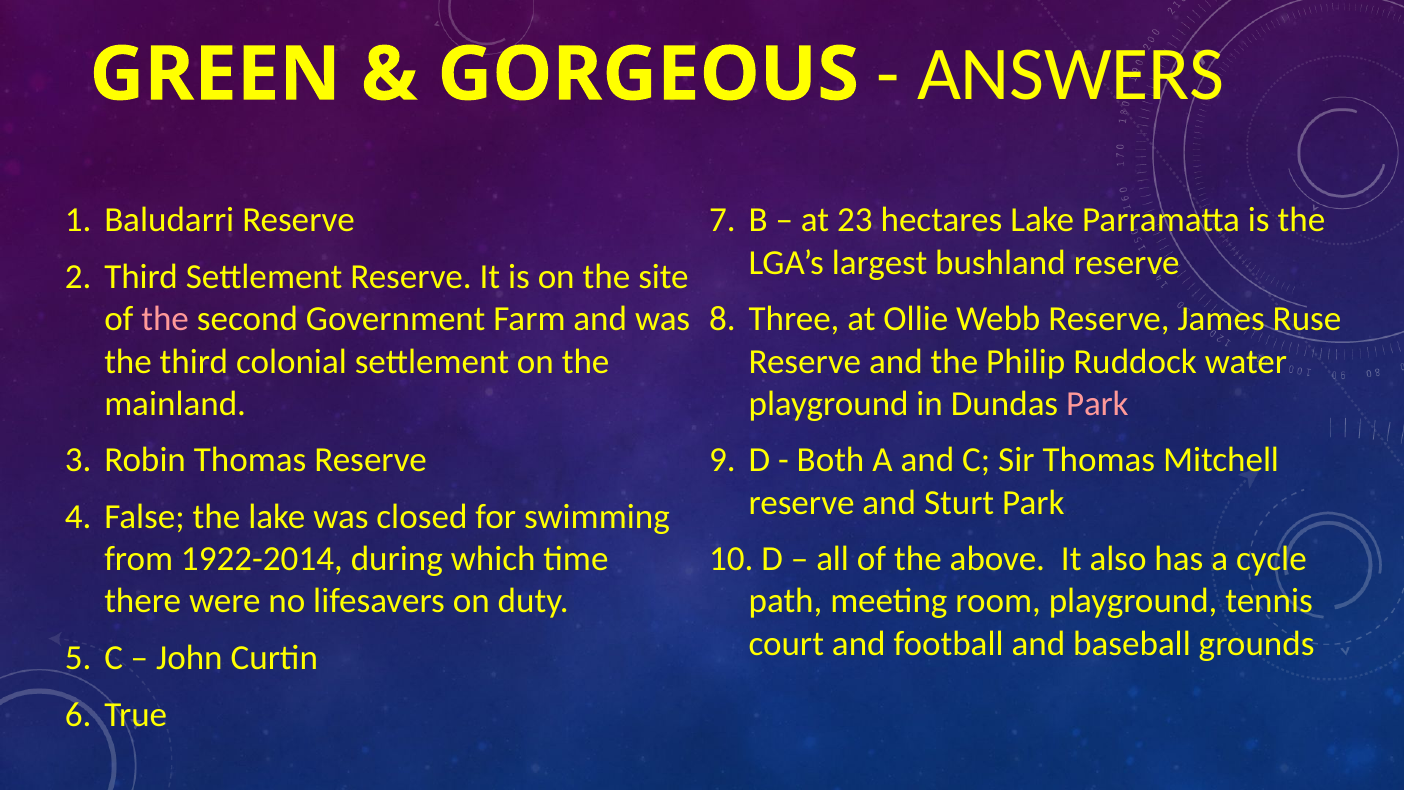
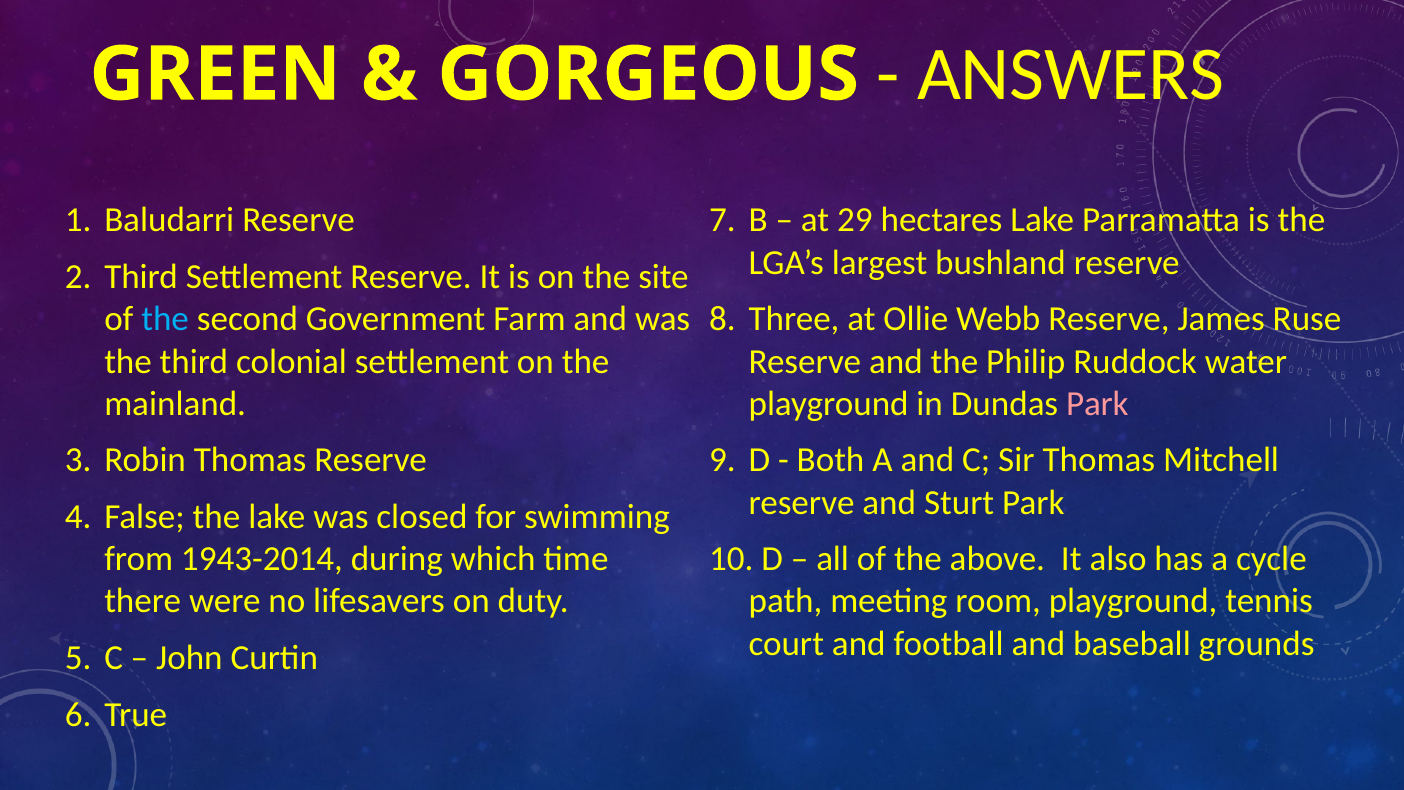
23: 23 -> 29 (855, 220)
the colour: pink -> light blue (165, 319)
1922-2014: 1922-2014 -> 1943-2014 (262, 559)
